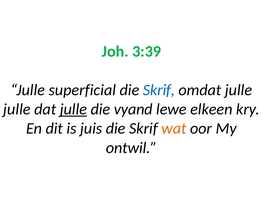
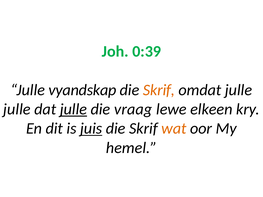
3:39: 3:39 -> 0:39 (147, 52)
superficial: superficial -> vyandskap (82, 90)
Skrif colour: blue -> orange (159, 90)
vyand: vyand -> vraag (133, 109)
juis underline: none -> present (91, 129)
ontwil: ontwil -> hemel (131, 148)
